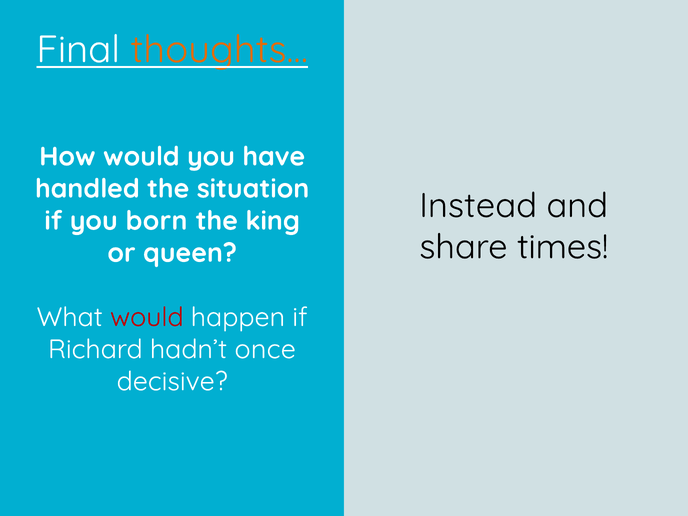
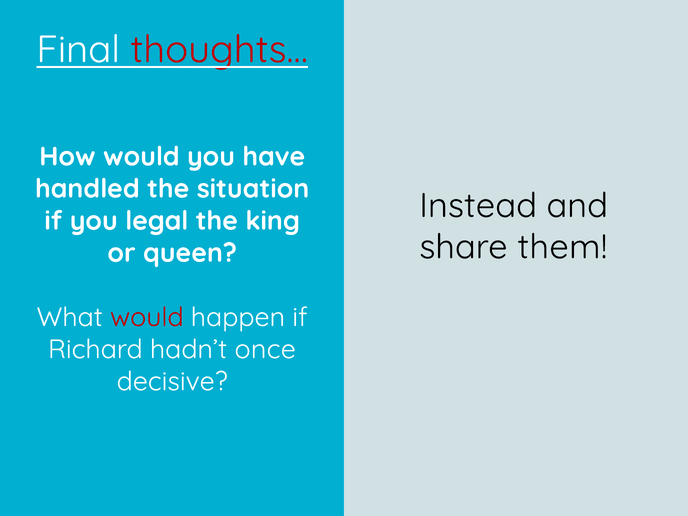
thoughts… colour: orange -> red (219, 50)
born: born -> legal (157, 221)
times: times -> them (562, 247)
